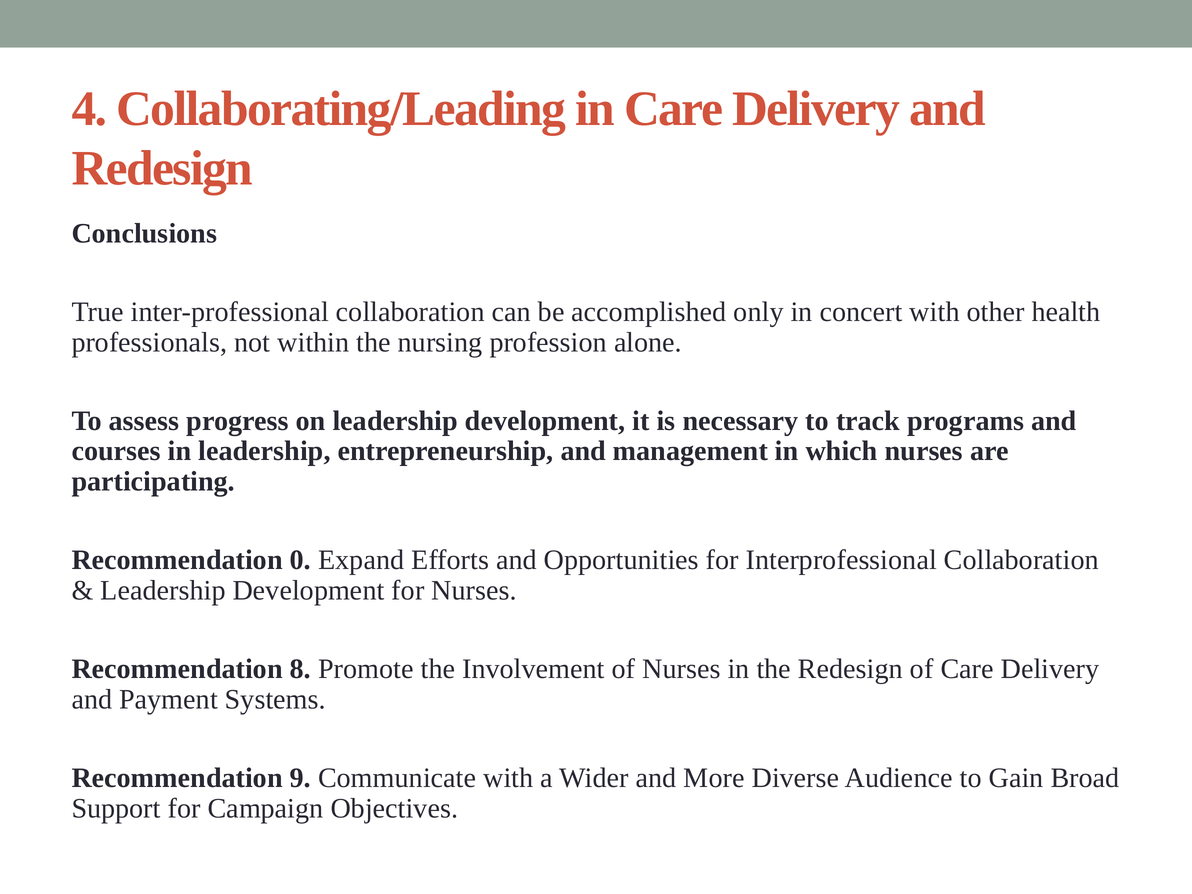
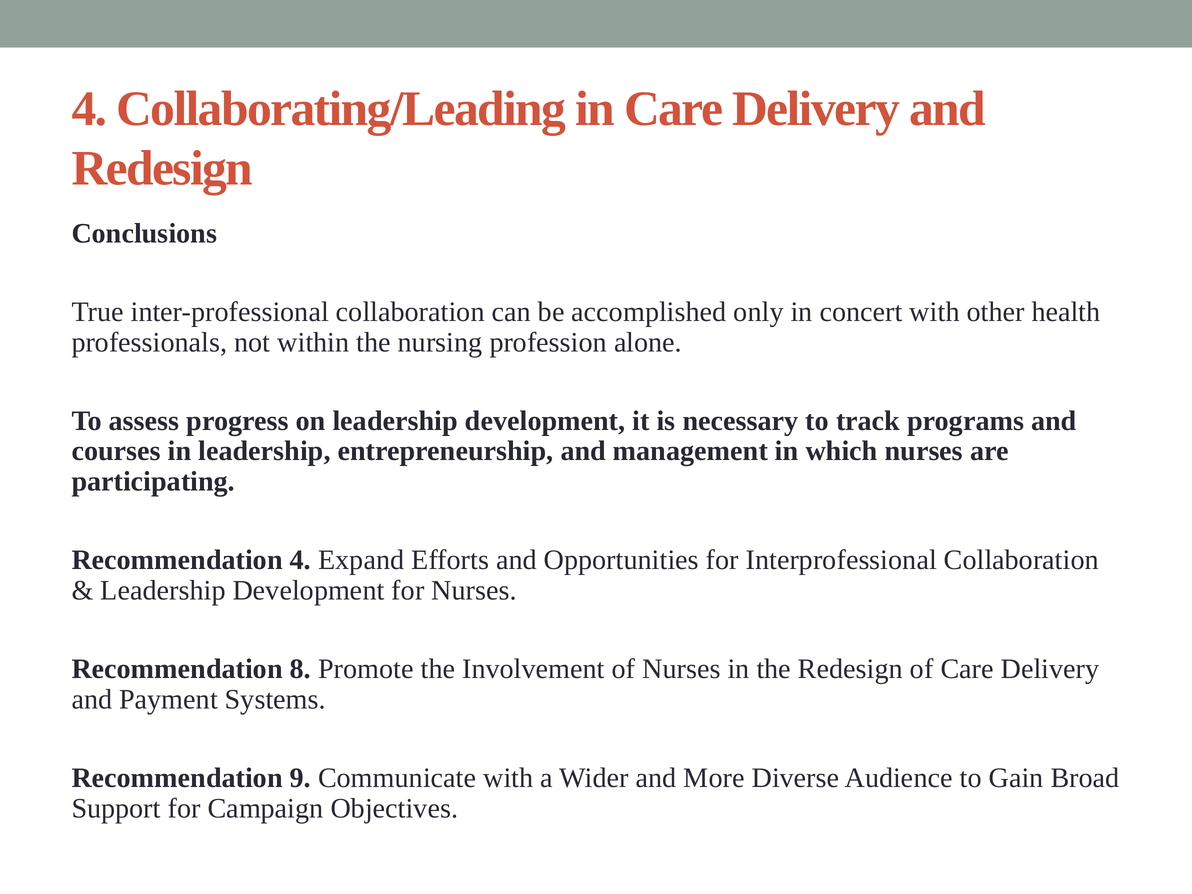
Recommendation 0: 0 -> 4 (300, 560)
